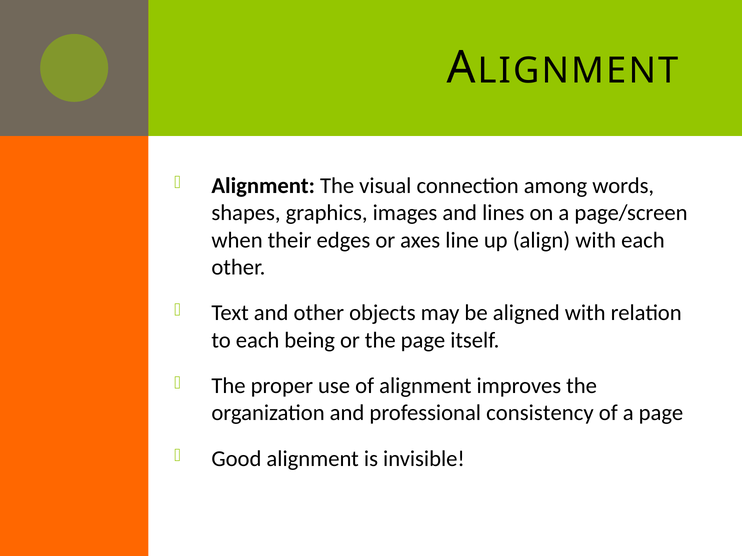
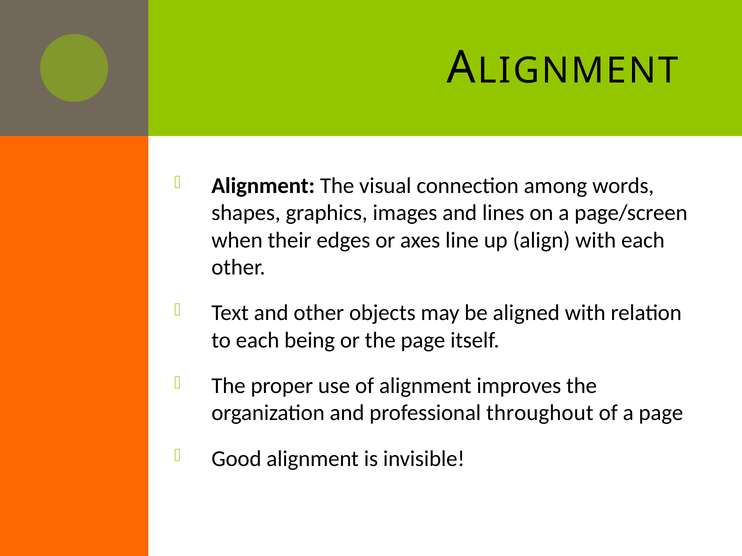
consistency: consistency -> throughout (540, 413)
